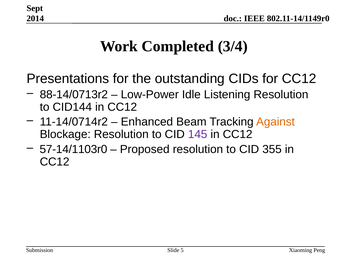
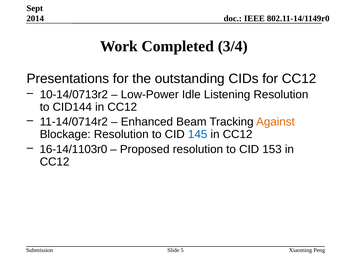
88-14/0713r2: 88-14/0713r2 -> 10-14/0713r2 (74, 94)
145 colour: purple -> blue (198, 134)
57-14/1103r0: 57-14/1103r0 -> 16-14/1103r0 (73, 149)
355: 355 -> 153 (272, 149)
